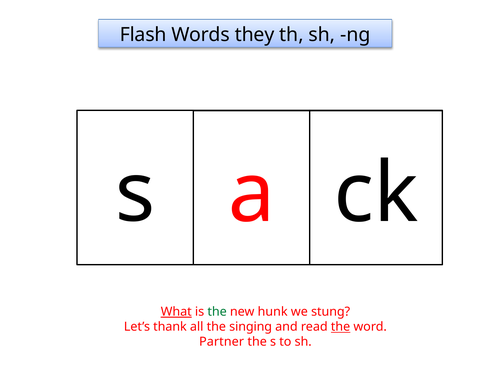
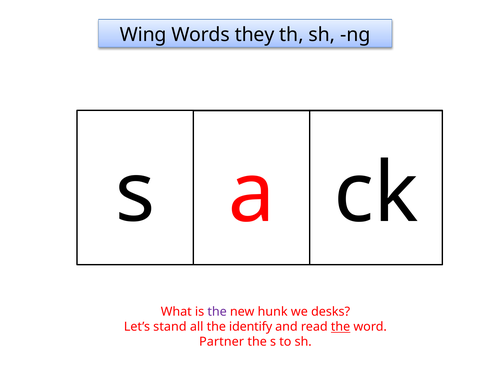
Flash: Flash -> Wing (143, 35)
What underline: present -> none (176, 312)
the colour: green -> purple (217, 312)
stung: stung -> desks (331, 312)
thank: thank -> stand (170, 327)
singing: singing -> identify (251, 327)
